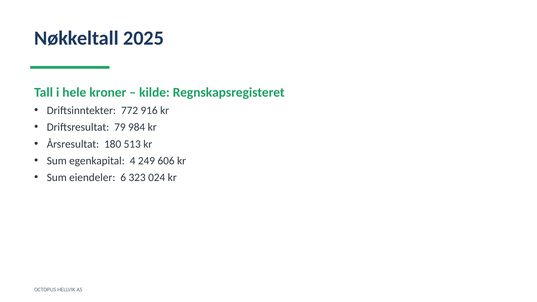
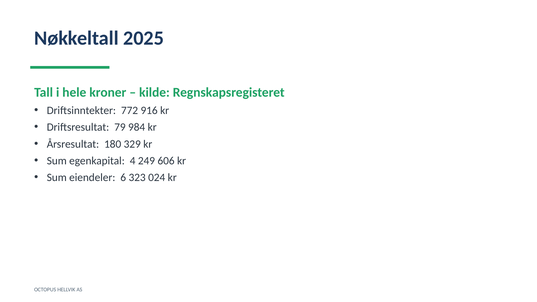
513: 513 -> 329 (132, 144)
